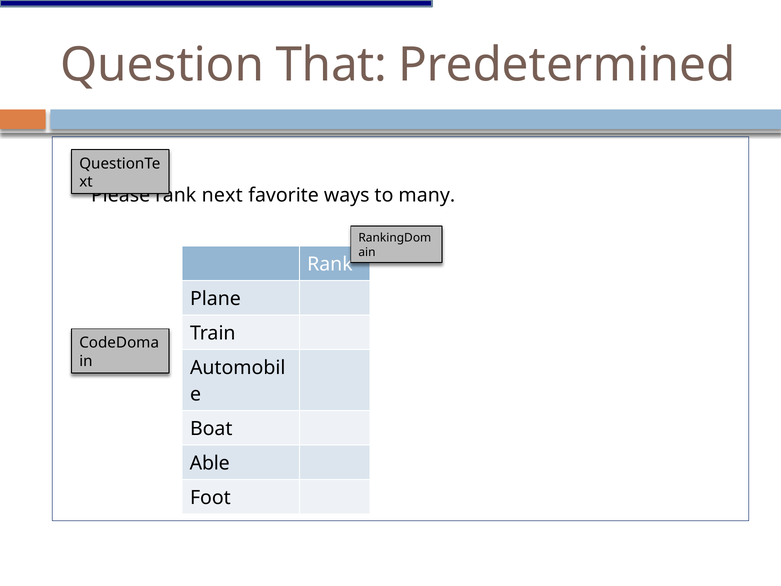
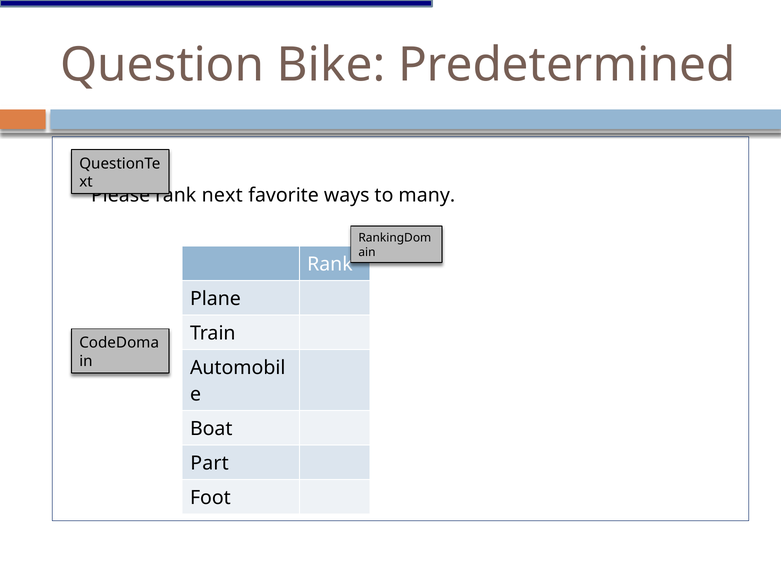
That: That -> Bike (331, 65)
Able: Able -> Part (209, 463)
